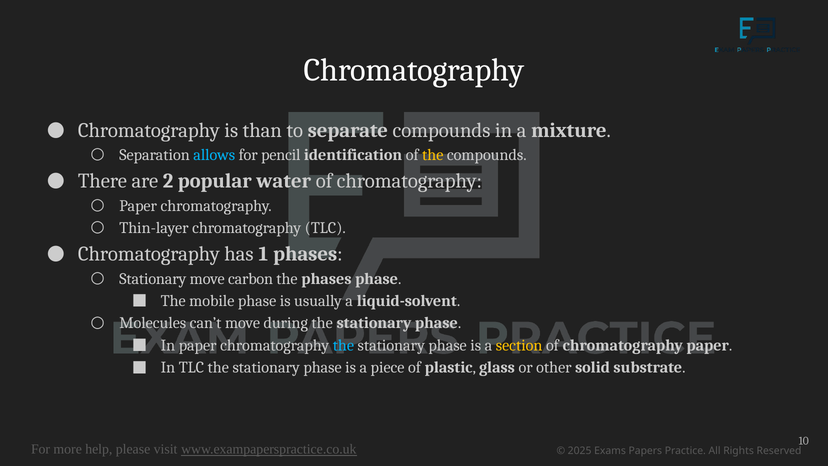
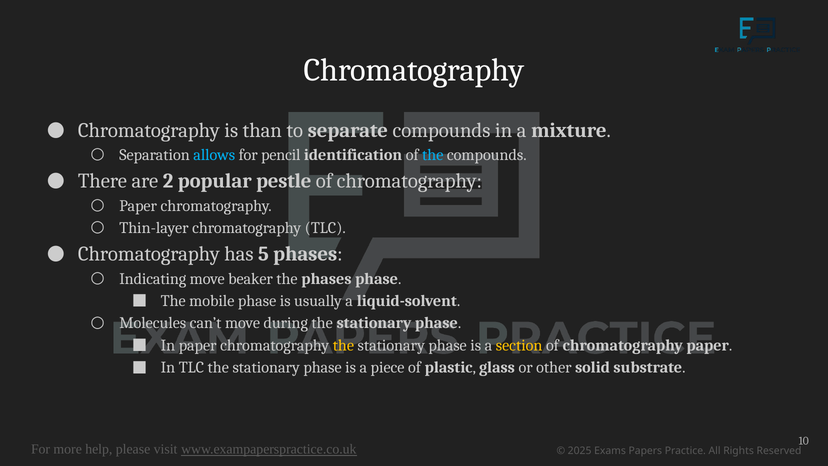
the colour: yellow -> light blue (433, 155)
water: water -> pestle (284, 181)
1: 1 -> 5 (263, 254)
Stationary: Stationary -> Indicating (153, 279)
carbon: carbon -> beaker (250, 279)
the colour: light blue -> yellow (343, 345)
